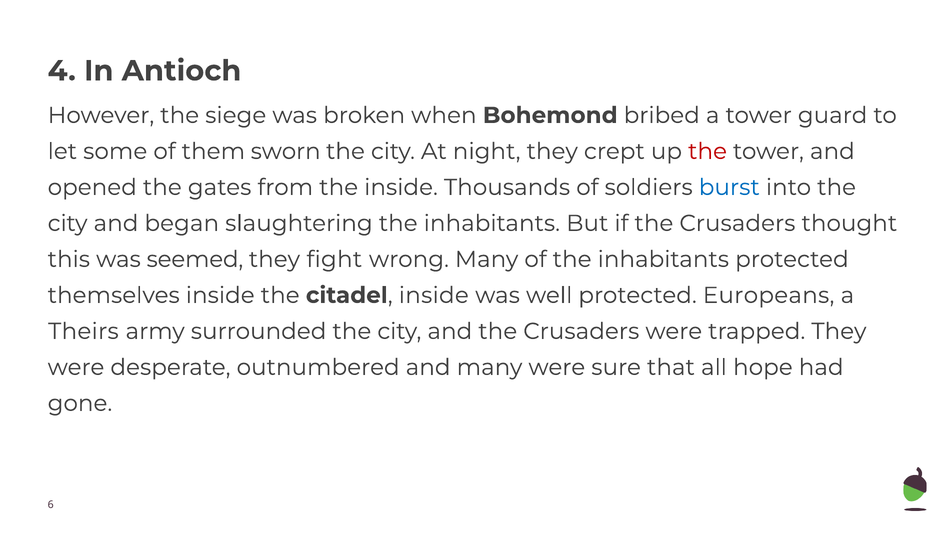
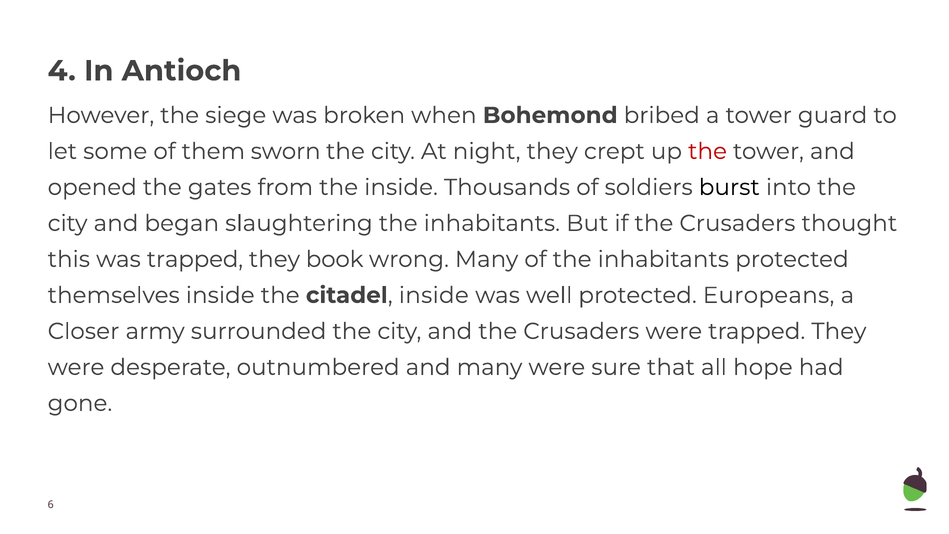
burst colour: blue -> black (729, 187)
was seemed: seemed -> trapped (195, 259)
fight: fight -> book (335, 259)
Theirs: Theirs -> Closer (83, 331)
